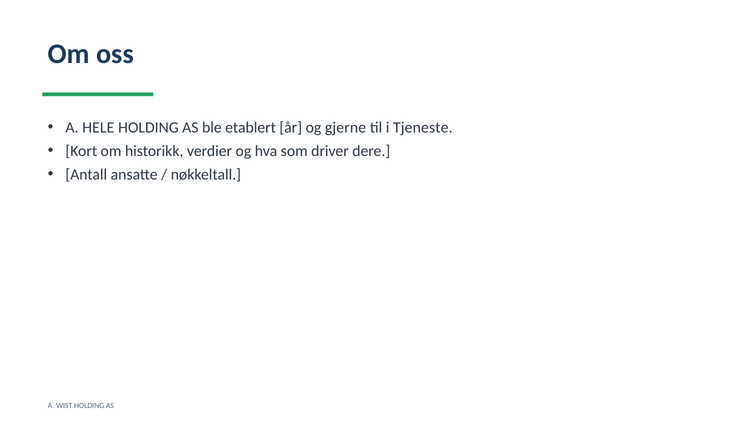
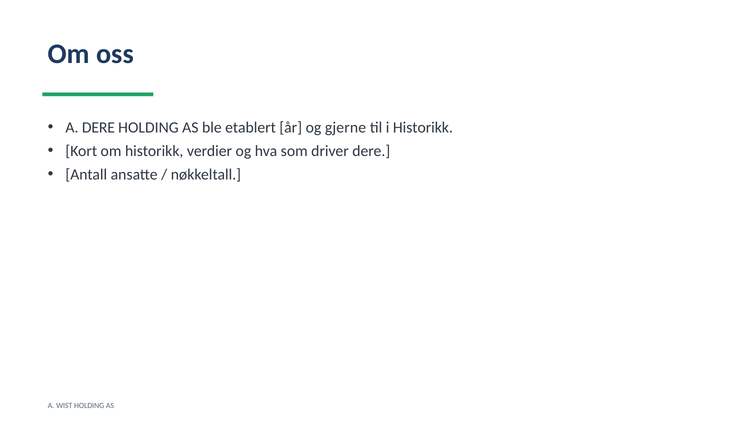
A HELE: HELE -> DERE (98, 127)
i Tjeneste: Tjeneste -> Historikk (423, 127)
